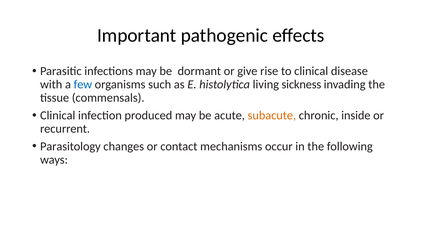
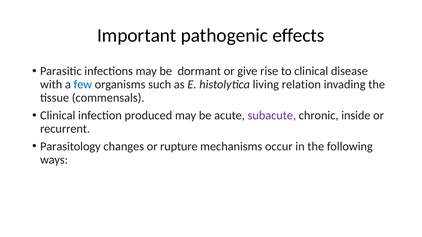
sickness: sickness -> relation (301, 85)
subacute colour: orange -> purple (272, 116)
contact: contact -> rupture (179, 147)
